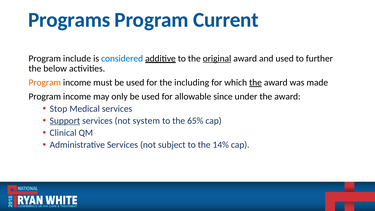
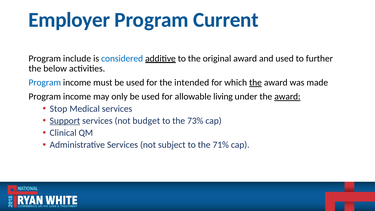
Programs: Programs -> Employer (69, 20)
original underline: present -> none (217, 58)
Program colour: orange -> blue (45, 83)
including: including -> intended (192, 83)
since: since -> living (223, 97)
award underline: none -> present (287, 97)
system: system -> budget (146, 121)
65%: 65% -> 73% (195, 121)
14%: 14% -> 71% (221, 145)
